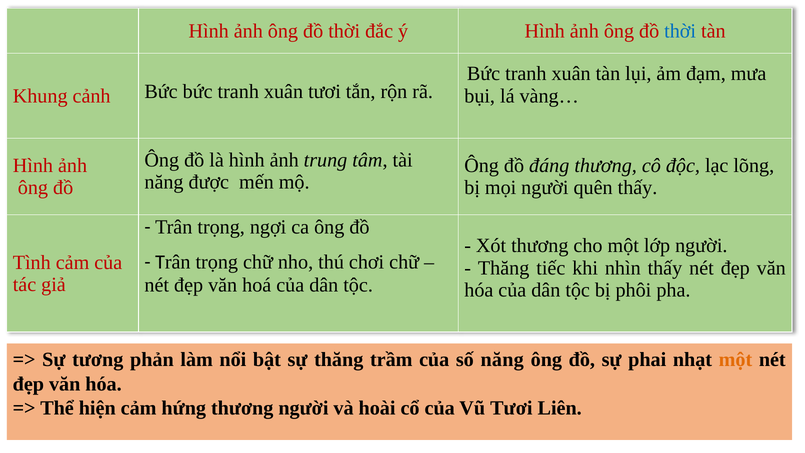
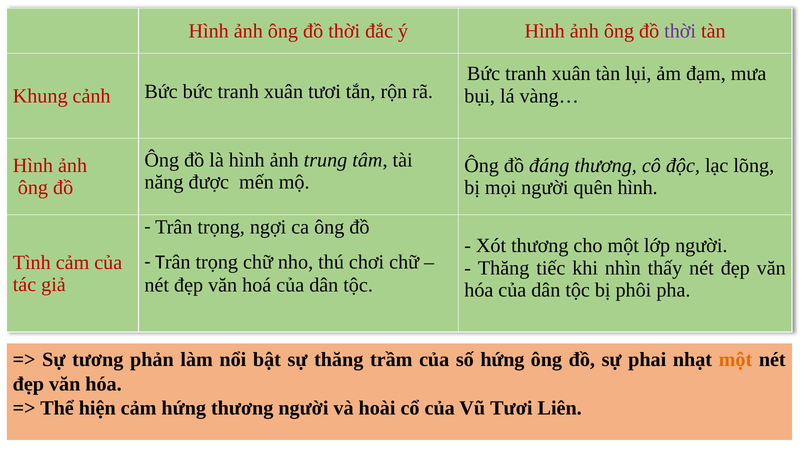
thời colour: blue -> purple (680, 31)
quên thấy: thấy -> hình (638, 188)
số năng: năng -> hứng (502, 360)
